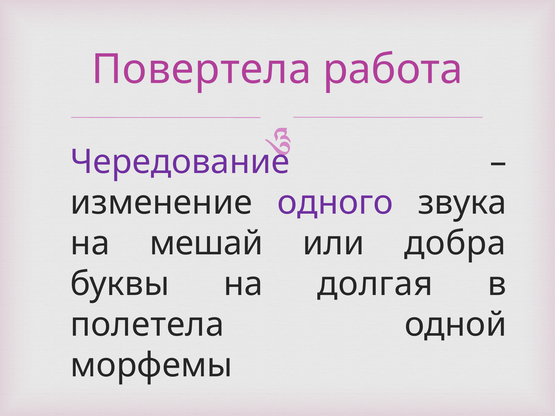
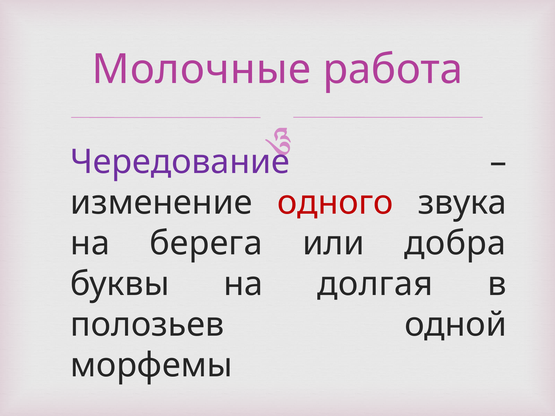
Повертела: Повертела -> Молочные (201, 69)
одного colour: purple -> red (335, 203)
мешай: мешай -> берега (206, 243)
полетела: полетела -> полозьев (147, 325)
